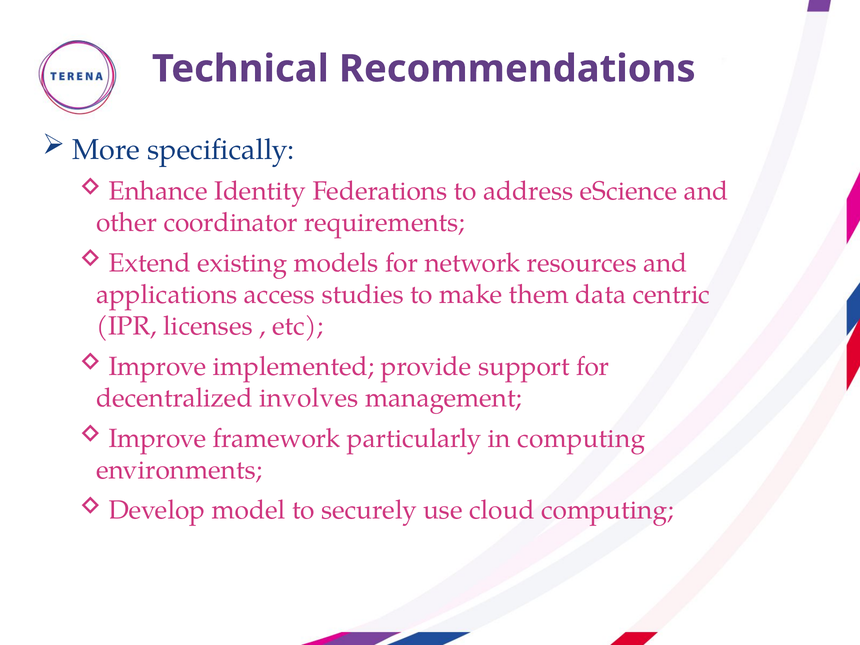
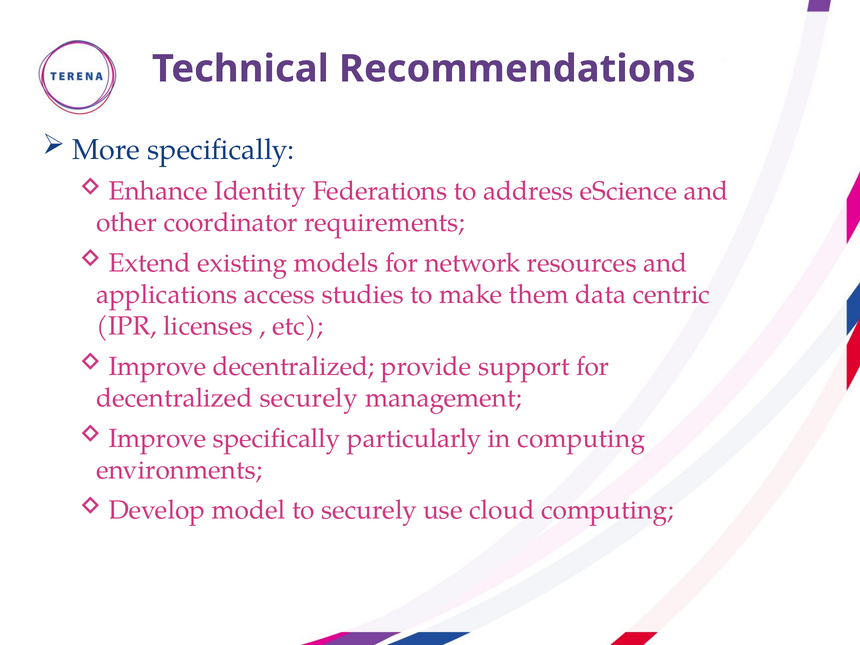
Improve implemented: implemented -> decentralized (294, 367)
decentralized involves: involves -> securely (309, 398)
Improve framework: framework -> specifically (277, 438)
